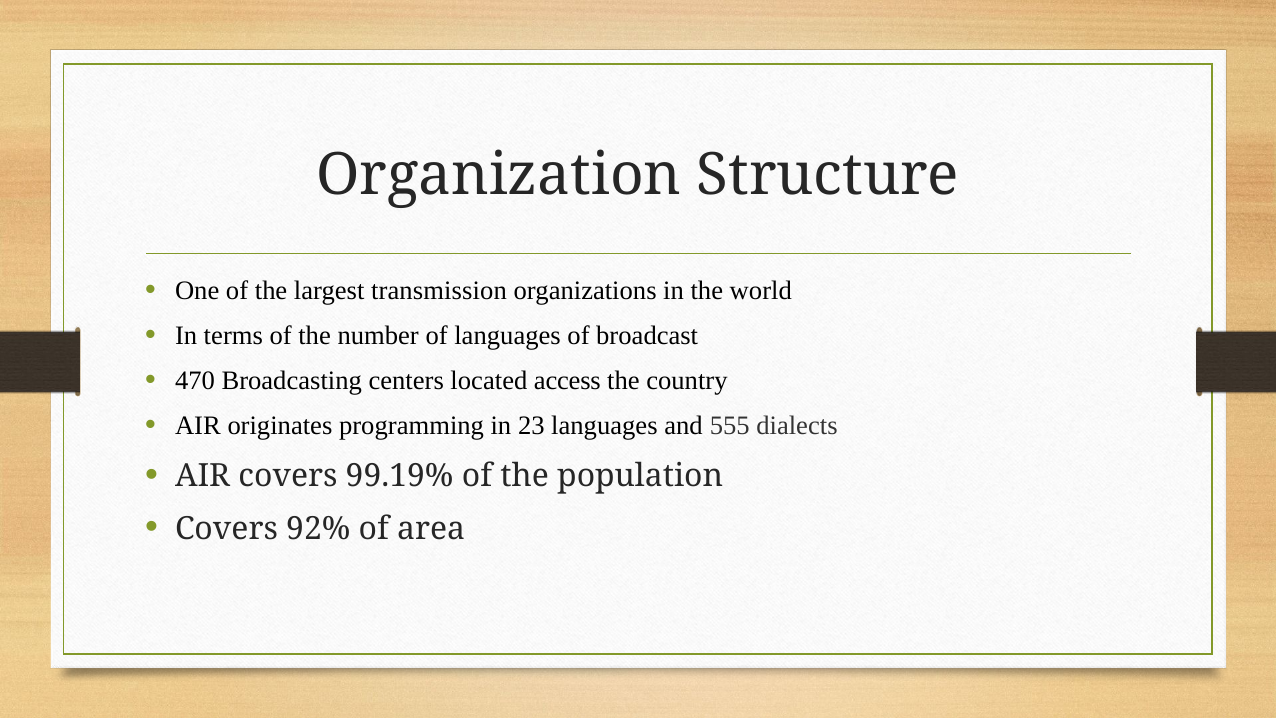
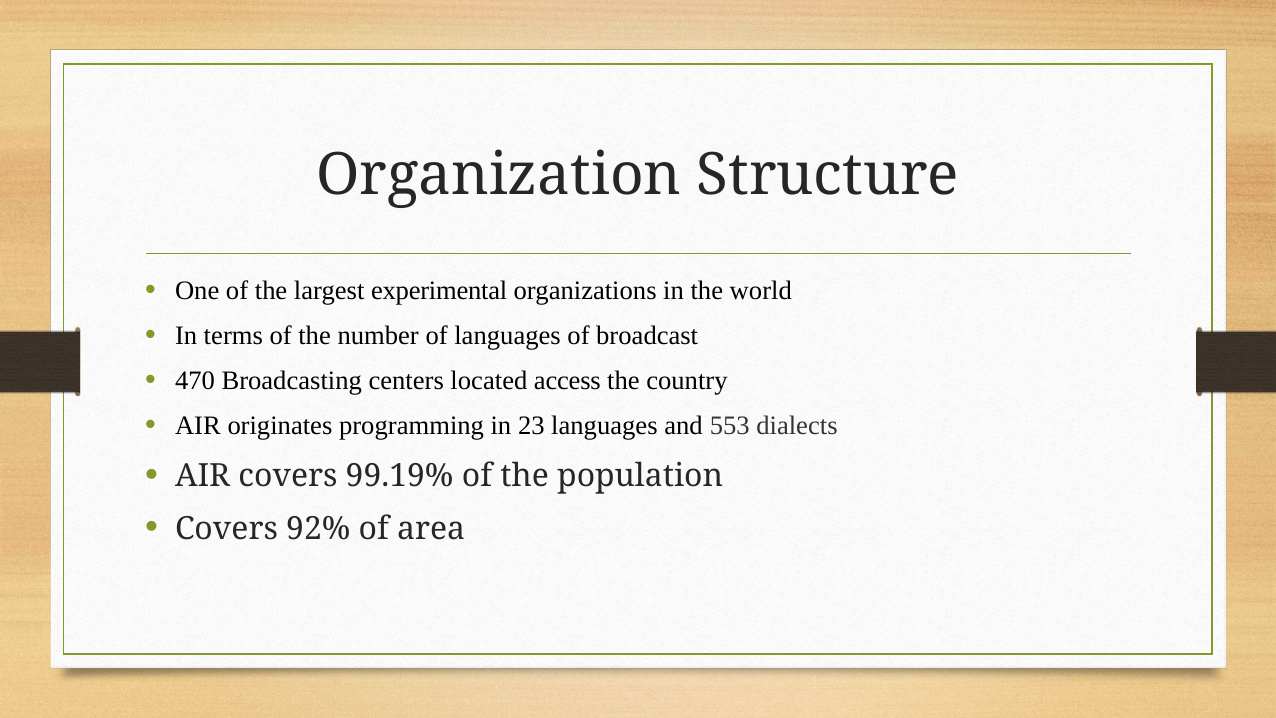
transmission: transmission -> experimental (439, 290)
555: 555 -> 553 (730, 426)
